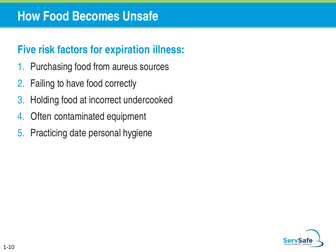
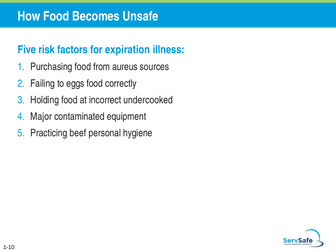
have: have -> eggs (75, 83)
Often: Often -> Major (41, 116)
date: date -> beef (78, 133)
